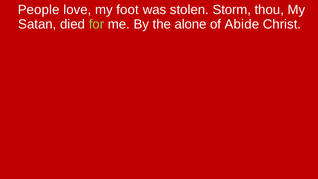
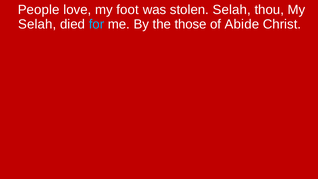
stolen Storm: Storm -> Selah (232, 10)
Satan: Satan -> Selah (37, 24)
for colour: light green -> light blue (96, 24)
alone: alone -> those (191, 24)
